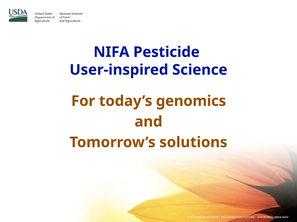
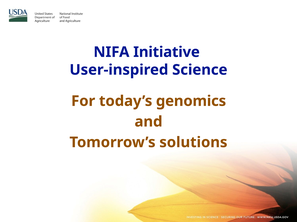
Pesticide: Pesticide -> Initiative (167, 52)
